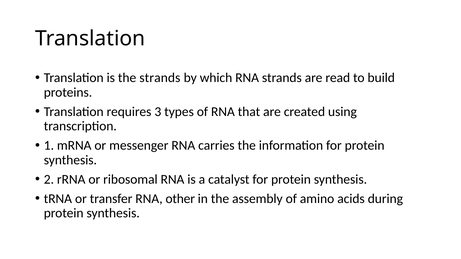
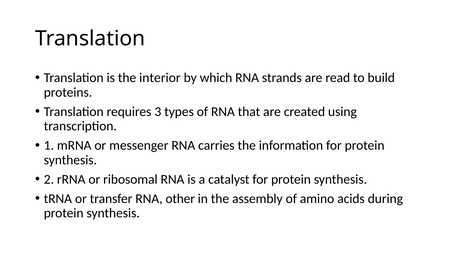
the strands: strands -> interior (160, 78)
